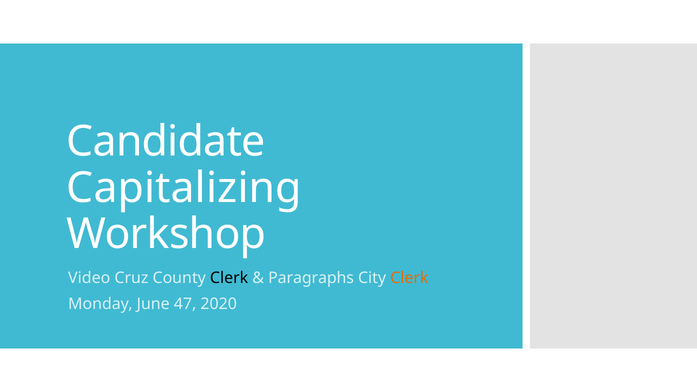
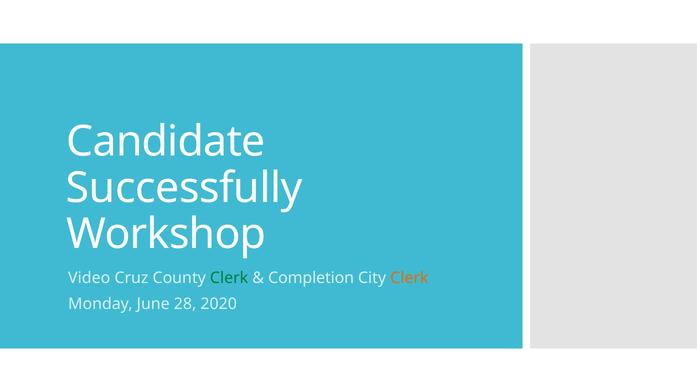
Capitalizing: Capitalizing -> Successfully (184, 188)
Clerk colour: black -> green (229, 278)
Paragraphs: Paragraphs -> Completion (311, 278)
47: 47 -> 28 (185, 304)
